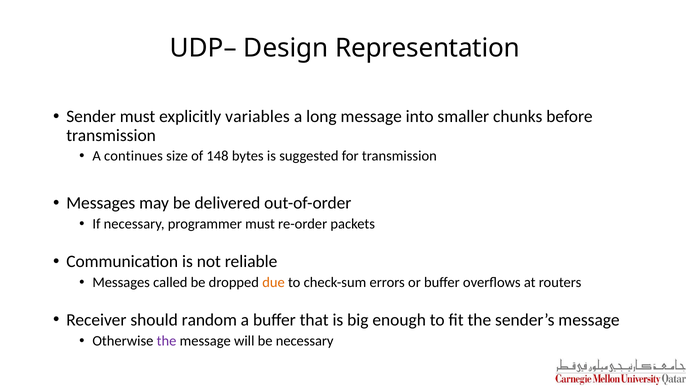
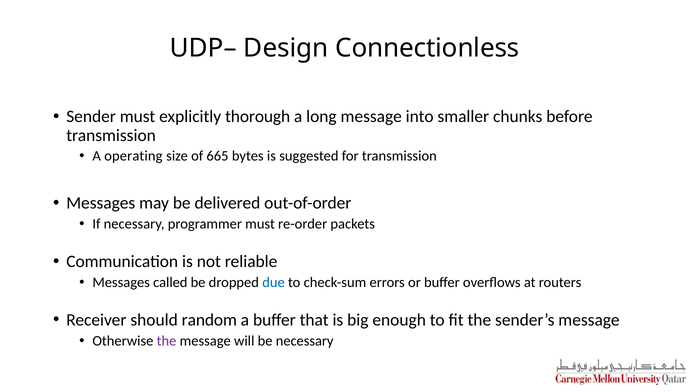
Representation: Representation -> Connectionless (427, 48)
variables: variables -> thorough (258, 116)
continues: continues -> operating (133, 156)
148: 148 -> 665 (218, 156)
due colour: orange -> blue (273, 282)
